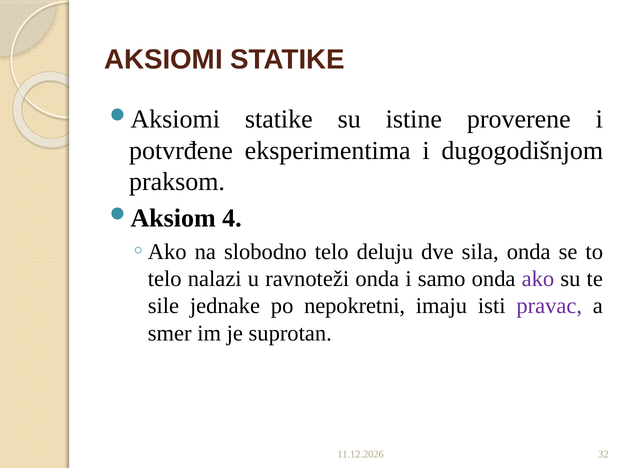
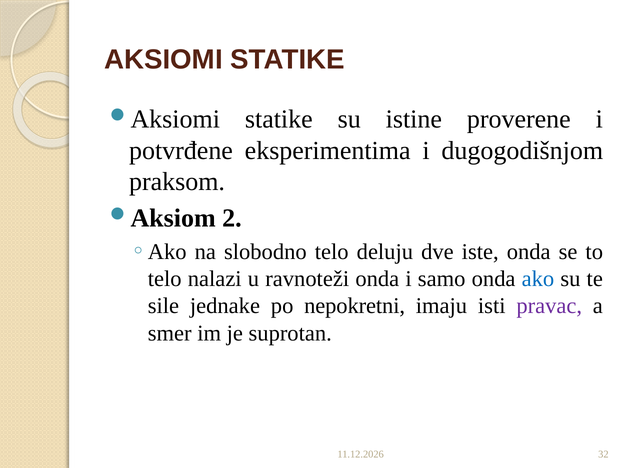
4: 4 -> 2 (232, 218)
sila: sila -> iste (480, 252)
ako colour: purple -> blue (538, 279)
